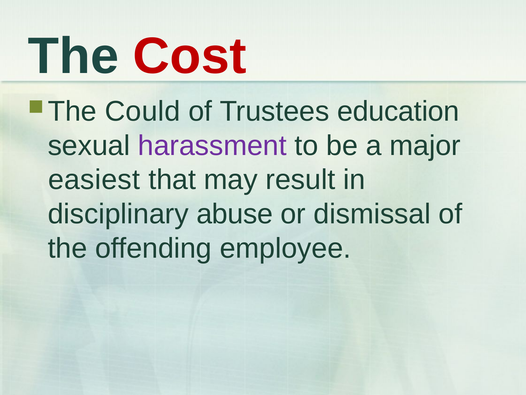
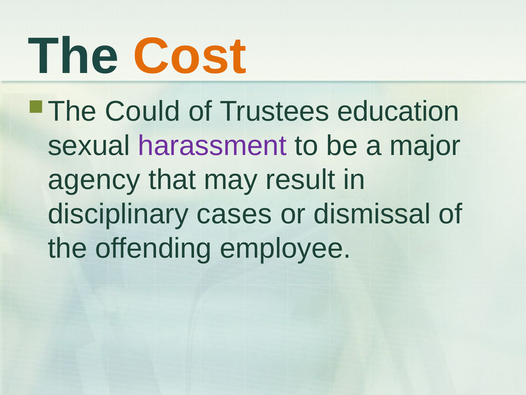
Cost colour: red -> orange (190, 56)
easiest: easiest -> agency (94, 180)
abuse: abuse -> cases (234, 214)
